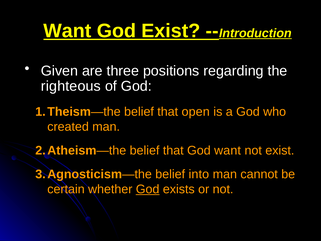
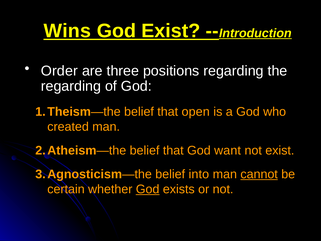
Want: Want -> Wins (67, 31)
Given: Given -> Order (59, 71)
righteous: righteous -> regarding (71, 86)
cannot underline: none -> present (259, 174)
